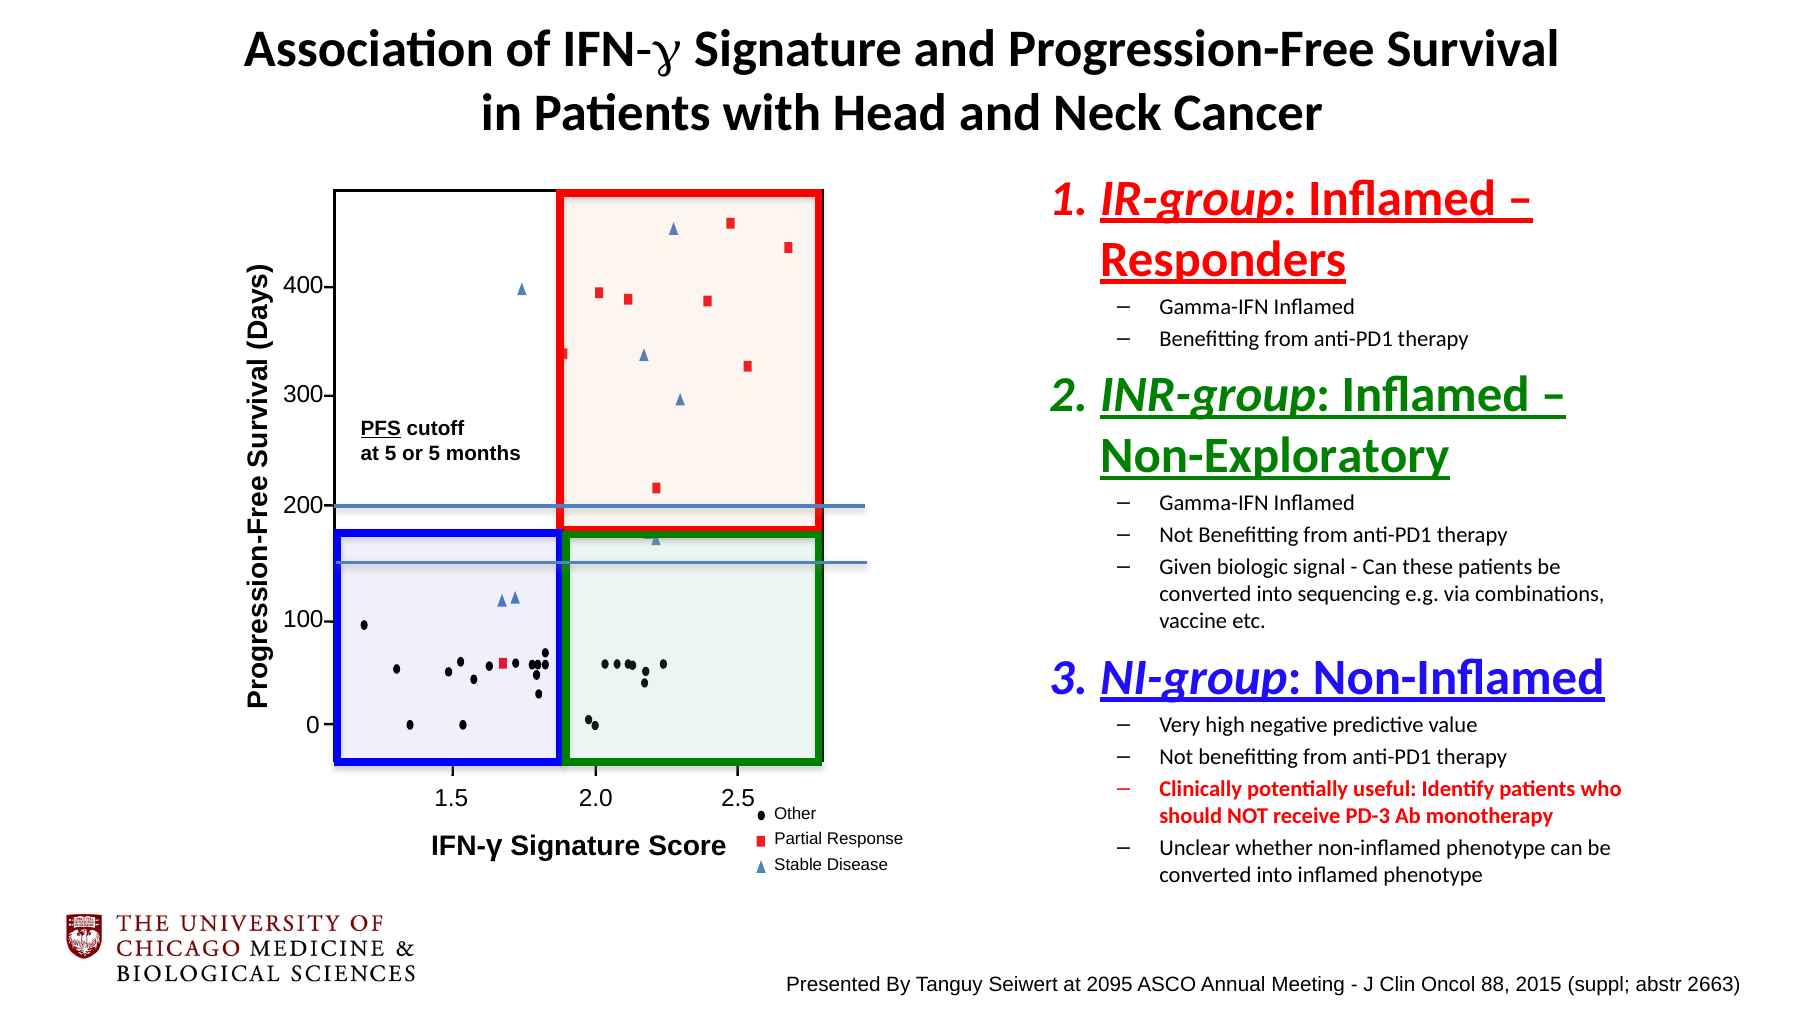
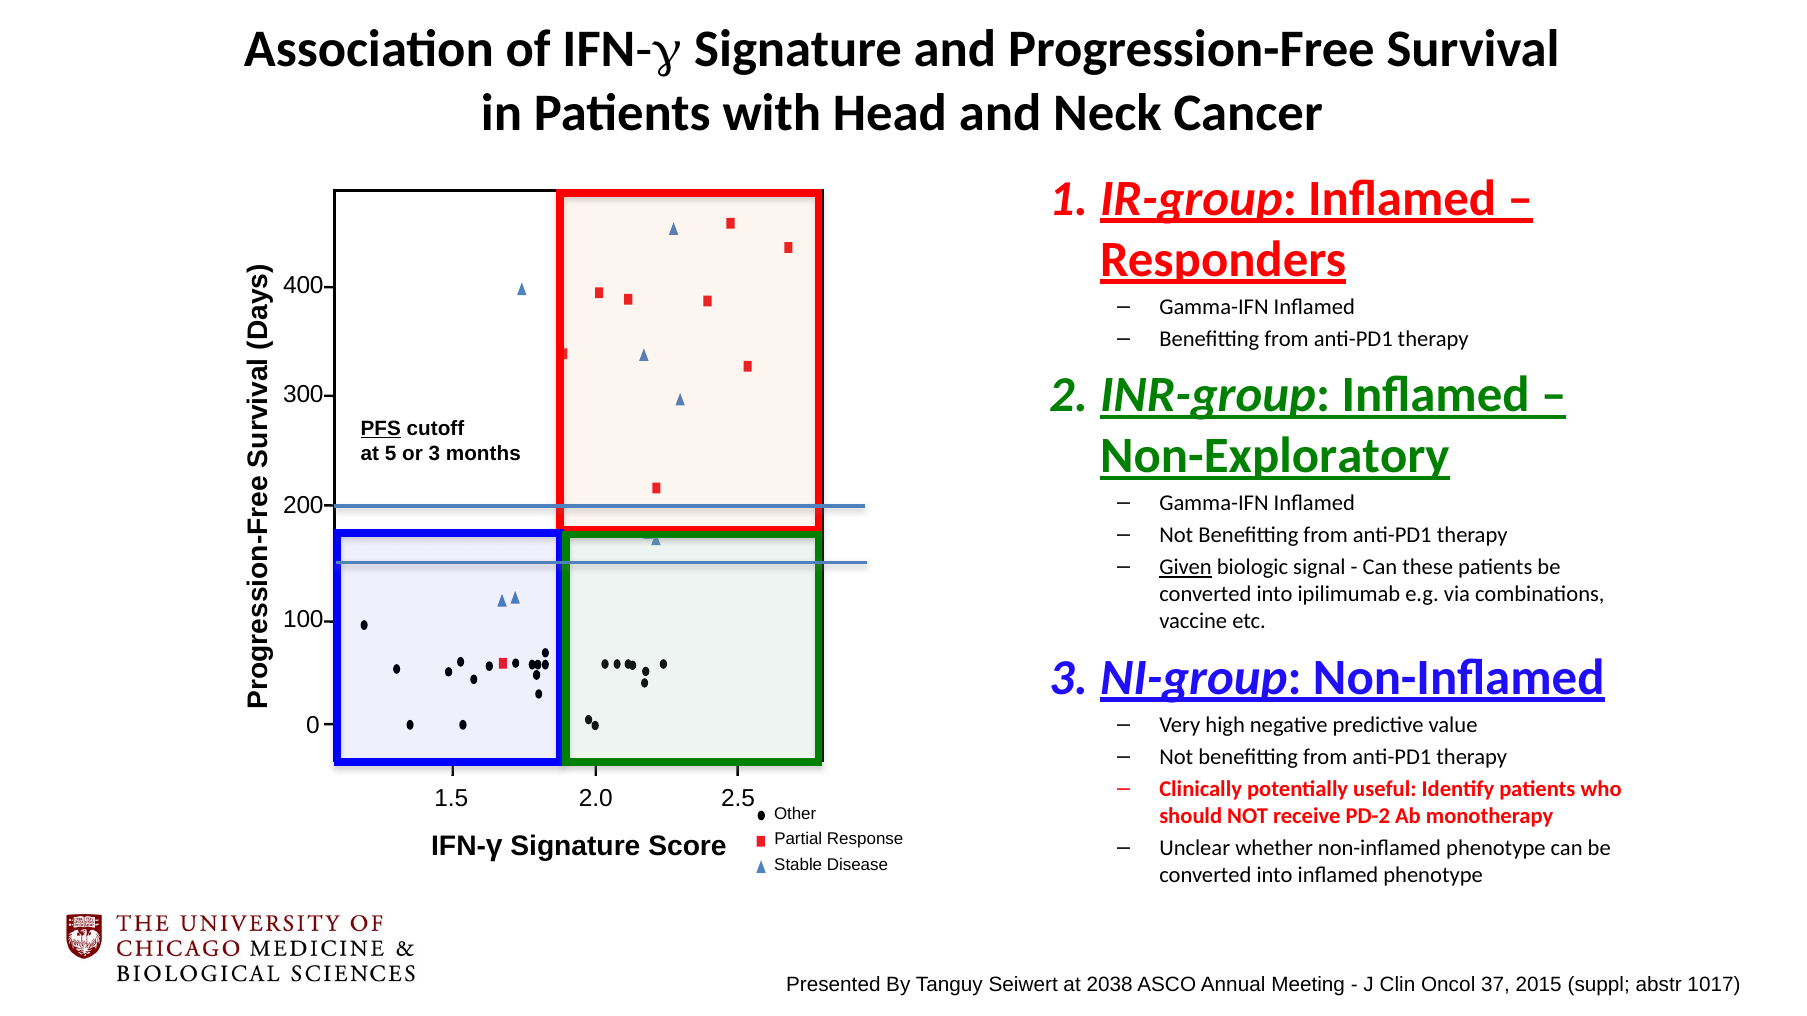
or 5: 5 -> 3 (434, 454)
Given underline: none -> present (1186, 567)
sequencing: sequencing -> ipilimumab (1349, 595)
PD-3: PD-3 -> PD-2 (1368, 816)
2095: 2095 -> 2038 (1110, 985)
88: 88 -> 37 (1496, 985)
2663: 2663 -> 1017 (1714, 985)
